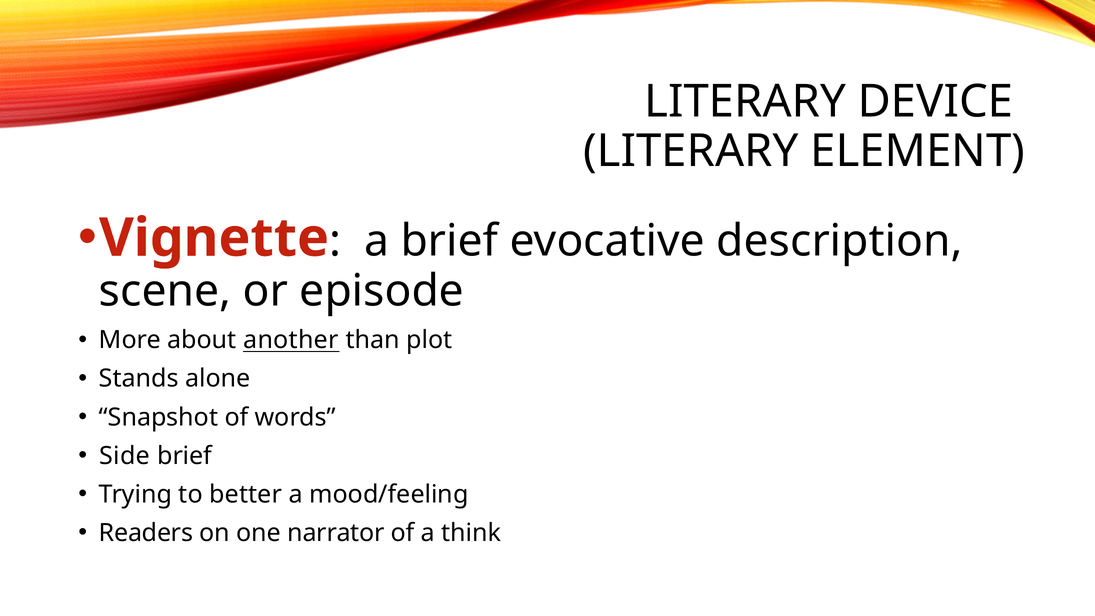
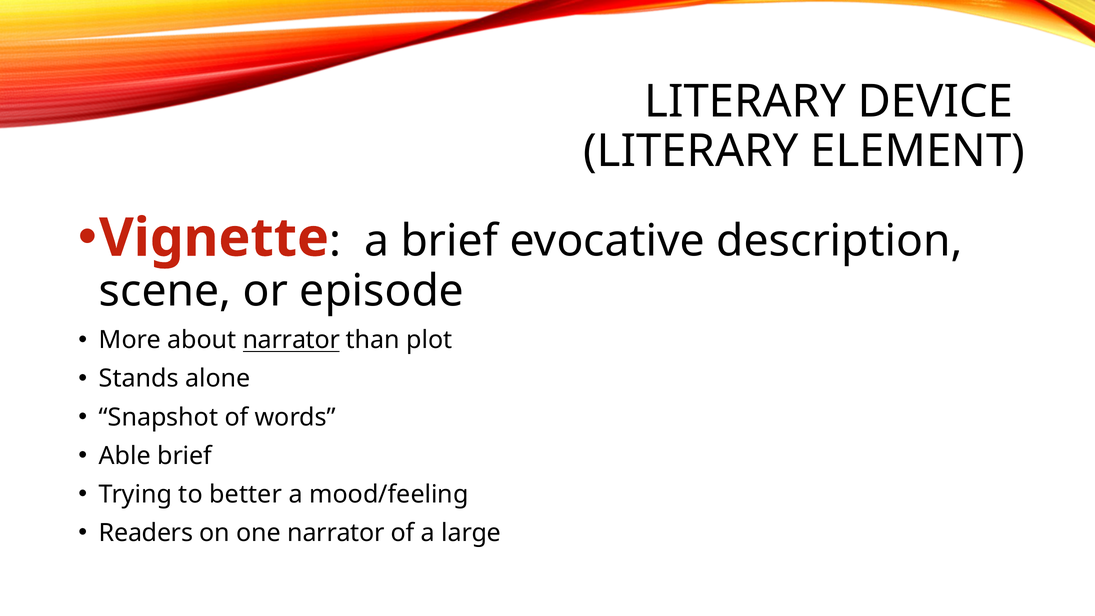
about another: another -> narrator (291, 340)
Side: Side -> Able (125, 456)
think: think -> large (471, 533)
